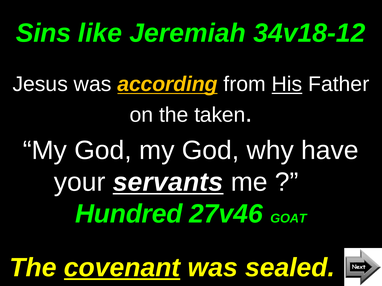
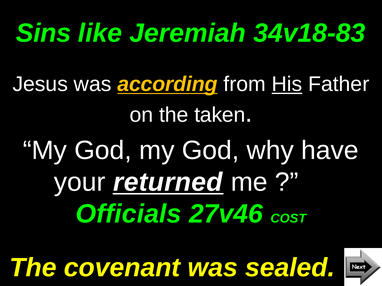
34v18-12: 34v18-12 -> 34v18-83 (309, 33)
servants: servants -> returned (168, 182)
Hundred: Hundred -> Officials (129, 214)
GOAT: GOAT -> COST (288, 219)
covenant underline: present -> none (122, 268)
